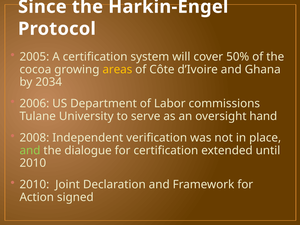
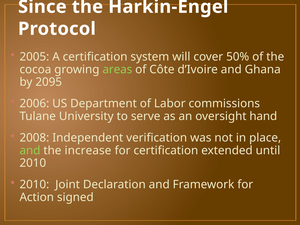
areas colour: yellow -> light green (117, 69)
2034: 2034 -> 2095 (49, 82)
dialogue: dialogue -> increase (88, 150)
